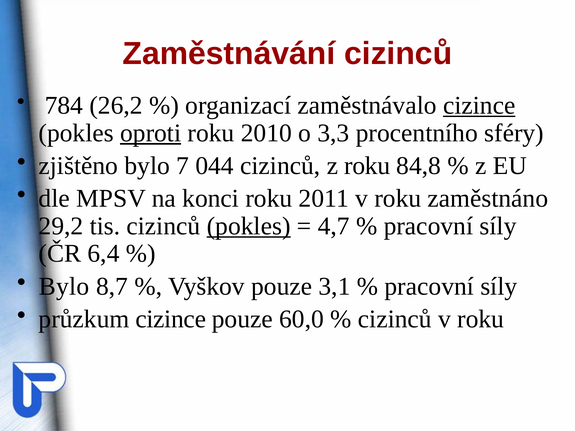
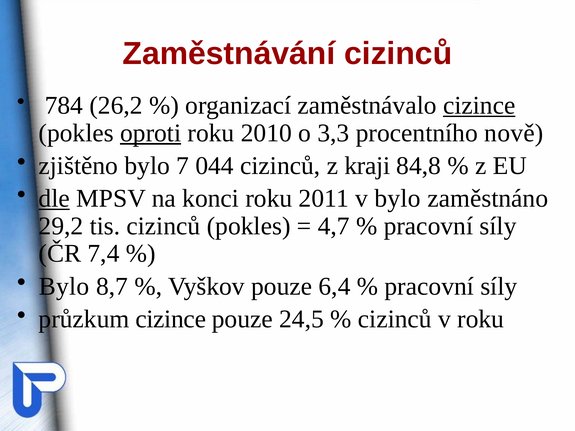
sféry: sféry -> nově (514, 133)
z roku: roku -> kraji (367, 166)
dle underline: none -> present (54, 198)
2011 v roku: roku -> bylo (398, 198)
pokles underline: present -> none (249, 226)
6,4: 6,4 -> 7,4 (104, 254)
3,1: 3,1 -> 6,4 (335, 286)
60,0: 60,0 -> 24,5 (302, 319)
